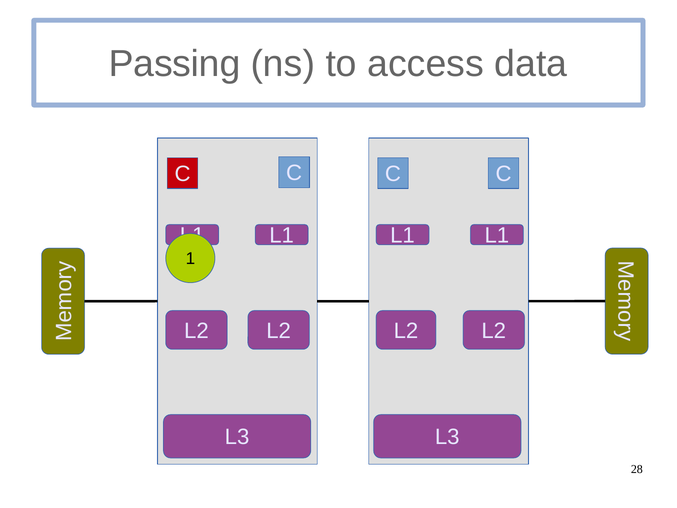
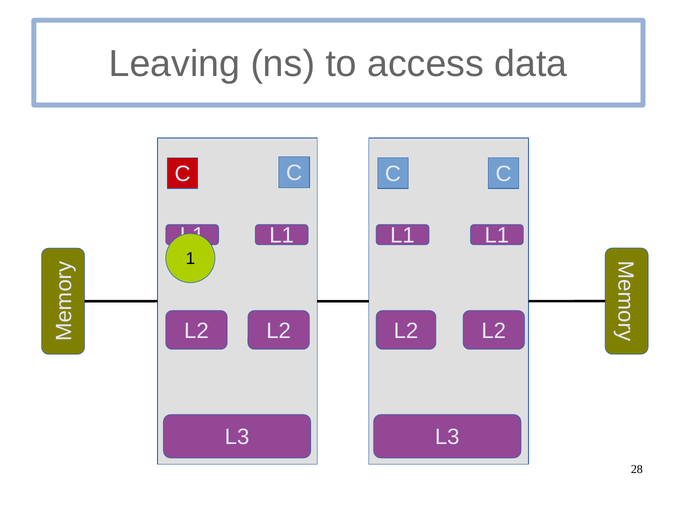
Passing: Passing -> Leaving (174, 64)
